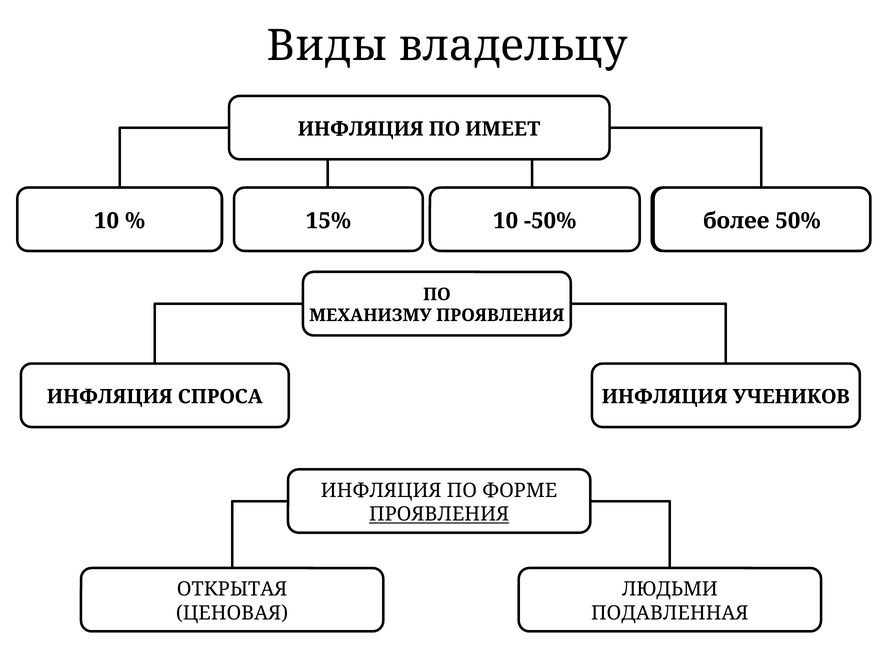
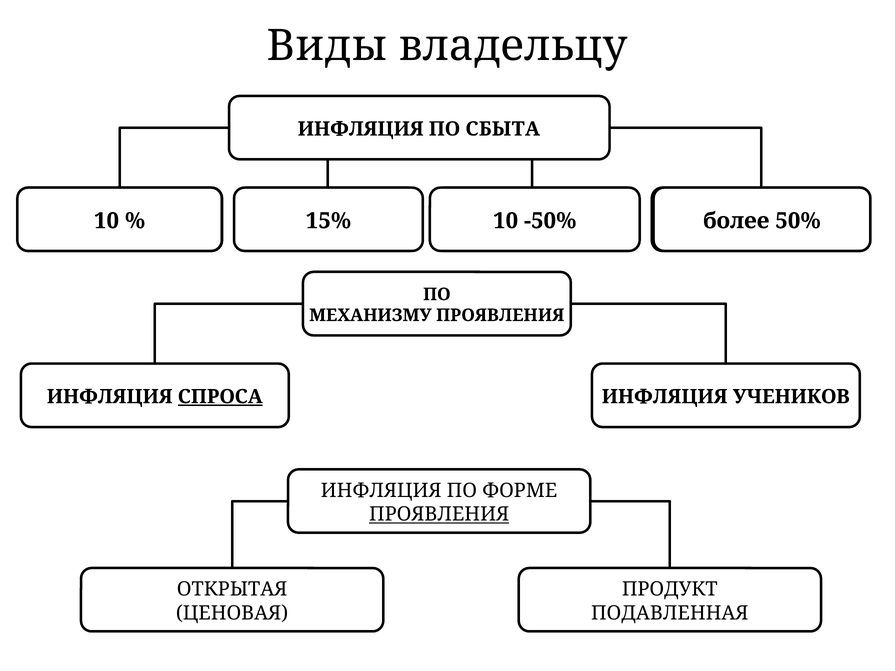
ИМЕЕТ: ИМЕЕТ -> СБЫТА (503, 129)
СПРОСА underline: none -> present (220, 397)
ЛЮДЬМИ: ЛЮДЬМИ -> ПРОДУКТ (670, 589)
